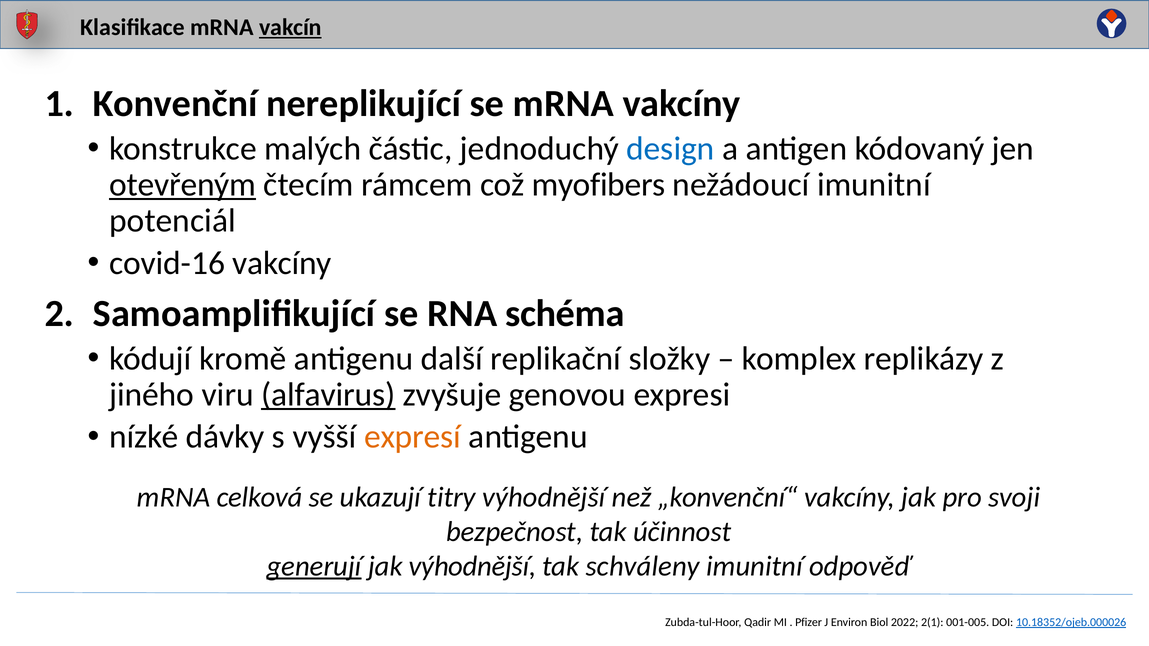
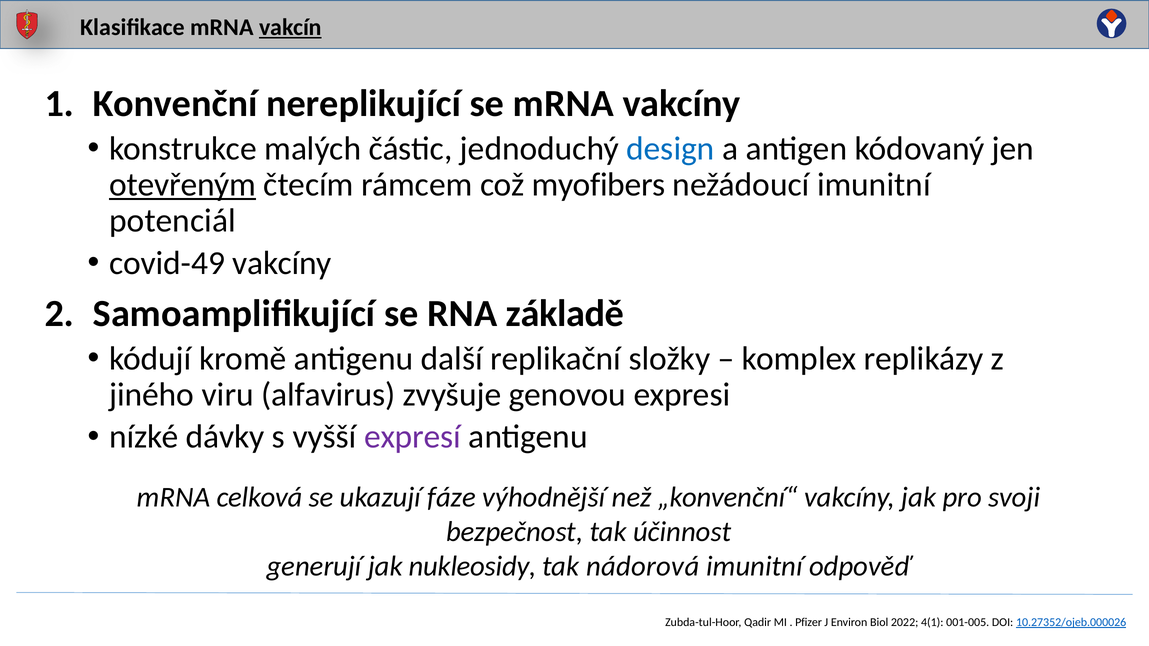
covid-16: covid-16 -> covid-49 (167, 263)
schéma: schéma -> základě (565, 314)
alfavirus underline: present -> none (328, 395)
expresí colour: orange -> purple (413, 437)
titry: titry -> fáze (452, 497)
generují underline: present -> none (314, 566)
jak výhodnější: výhodnější -> nukleosidy (473, 566)
schváleny: schváleny -> nádorová (643, 566)
2(1: 2(1 -> 4(1 (932, 623)
10.18352/ojeb.000026: 10.18352/ojeb.000026 -> 10.27352/ojeb.000026 (1071, 623)
